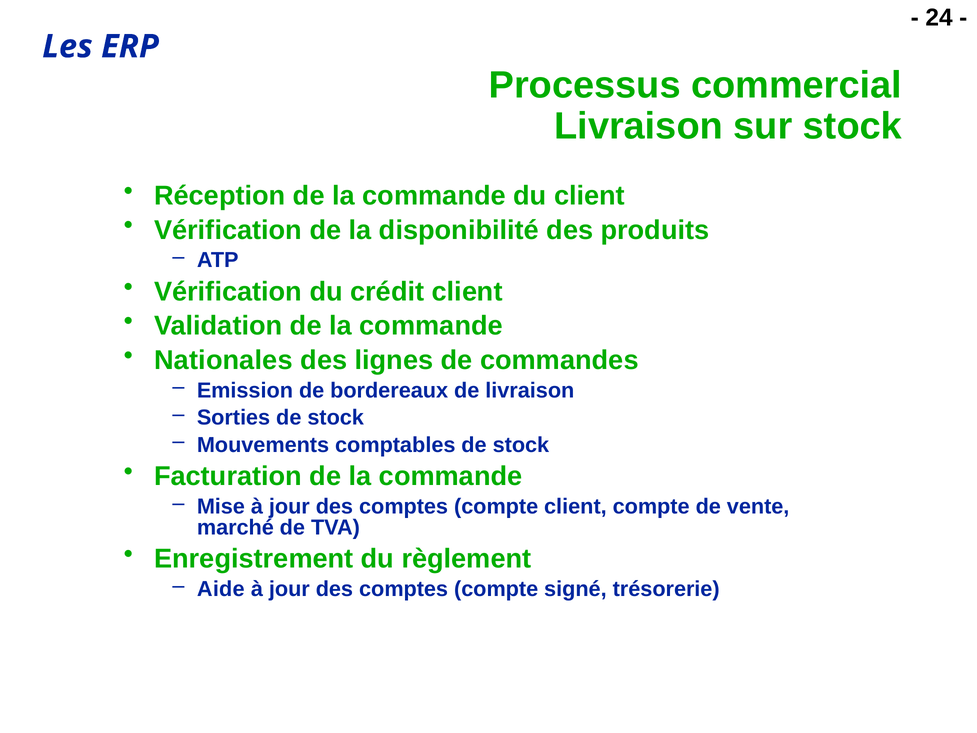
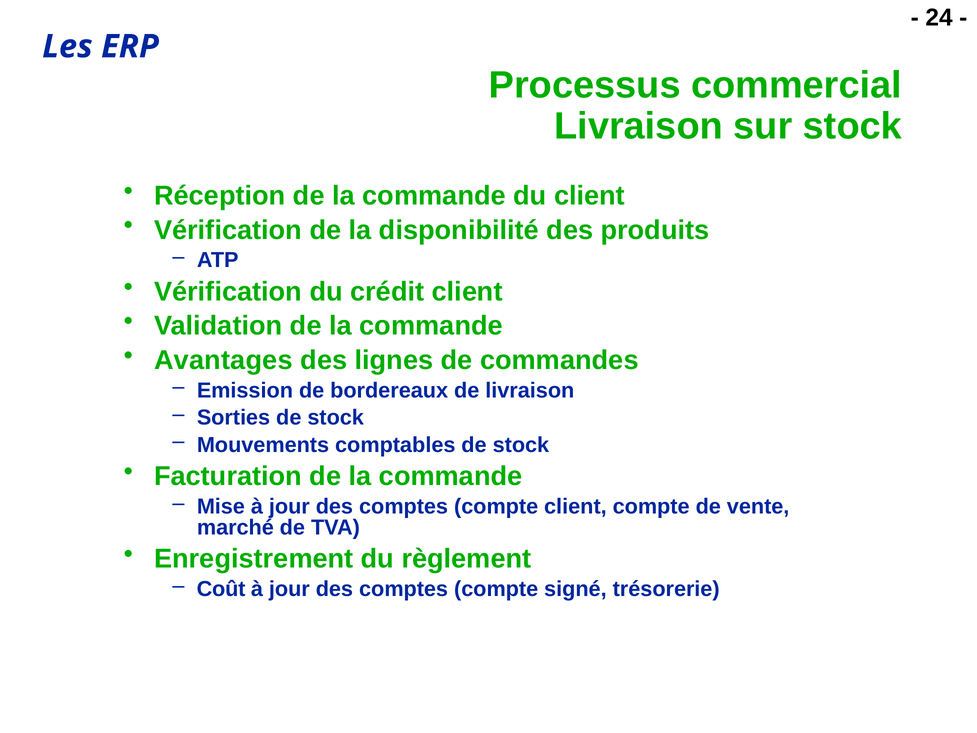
Nationales: Nationales -> Avantages (223, 360)
Aide: Aide -> Coût (221, 589)
